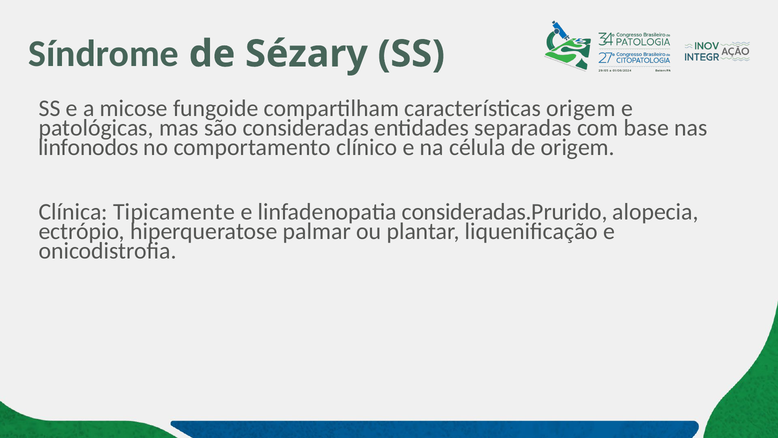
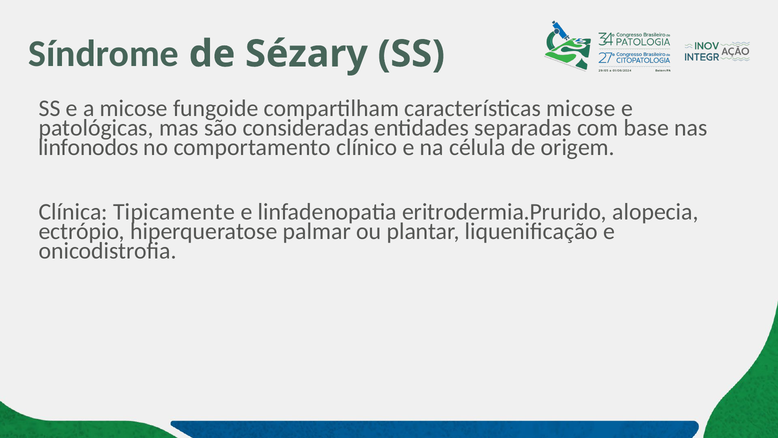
características origem: origem -> micose (581, 108)
consideradas.Prurido: consideradas.Prurido -> eritrodermia.Prurido (505, 212)
